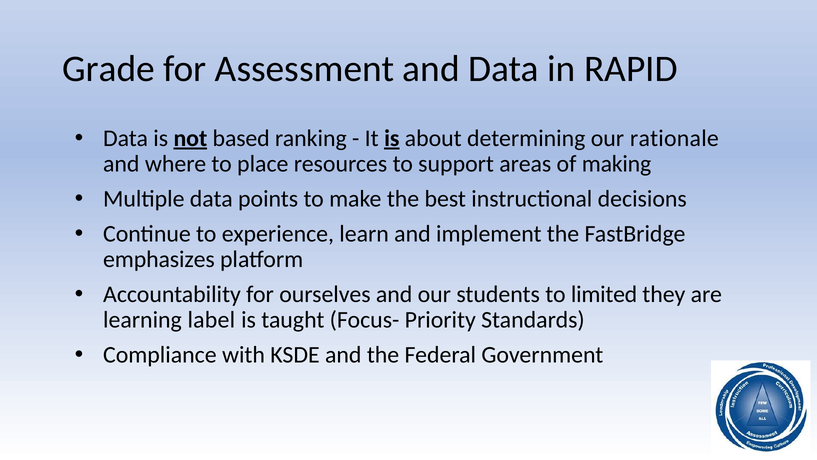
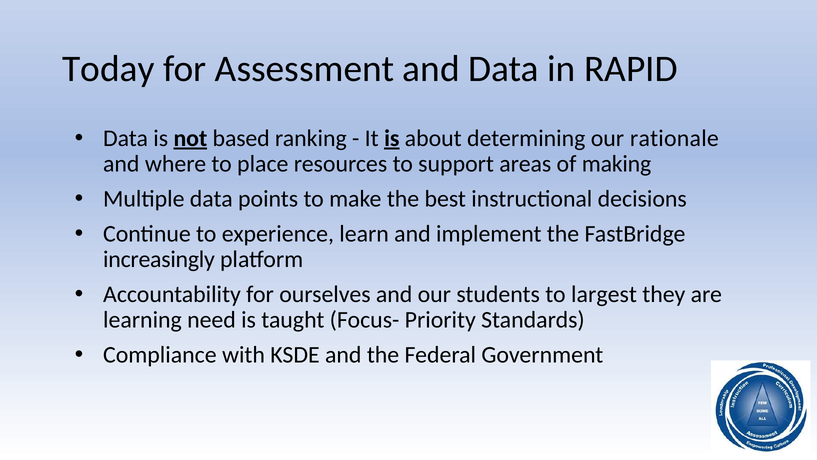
Grade: Grade -> Today (108, 69)
emphasizes: emphasizes -> increasingly (159, 259)
limited: limited -> largest (604, 294)
label: label -> need (211, 320)
